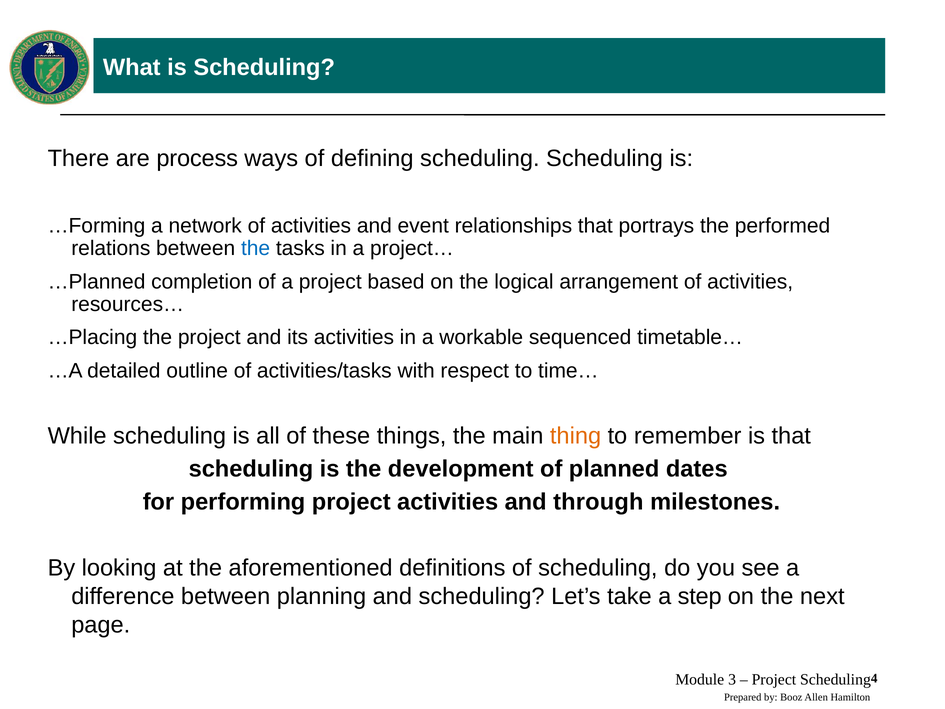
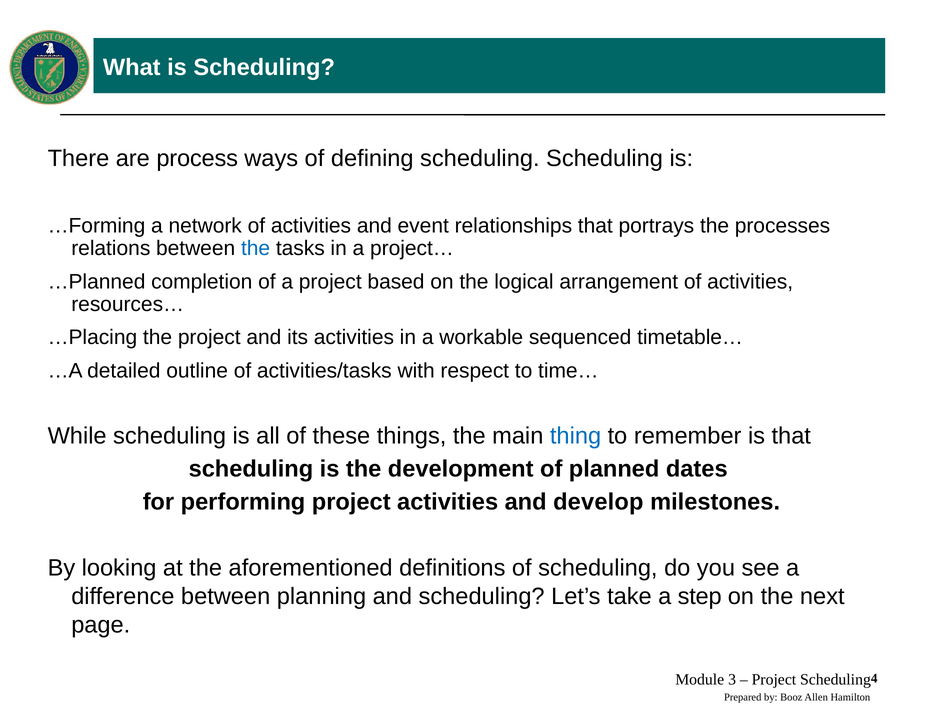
performed: performed -> processes (782, 226)
thing colour: orange -> blue (576, 436)
through: through -> develop (598, 502)
